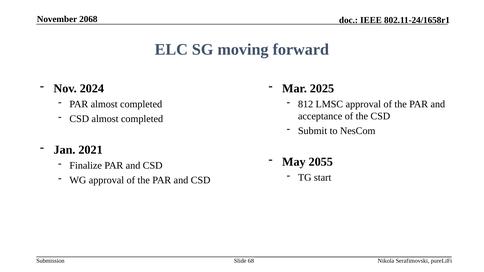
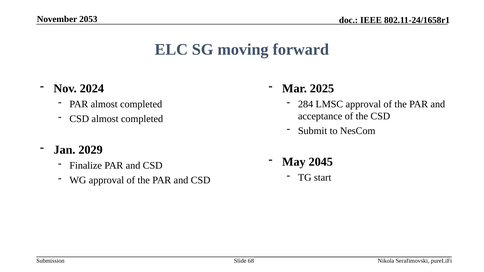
2068: 2068 -> 2053 (88, 19)
812: 812 -> 284 (306, 104)
2021: 2021 -> 2029 (91, 150)
2055: 2055 -> 2045 (321, 162)
